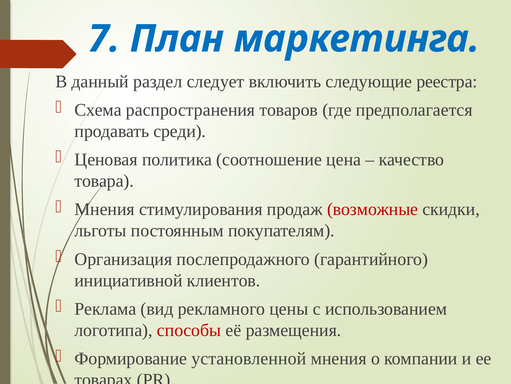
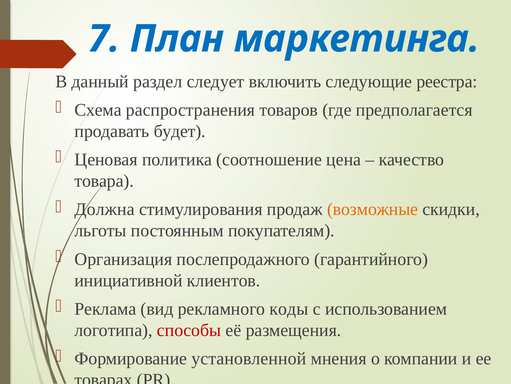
среди: среди -> будет (180, 131)
Мнения: Мнения -> Должна (105, 209)
возможные colour: red -> orange (373, 209)
цены: цены -> коды (289, 308)
